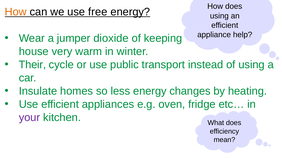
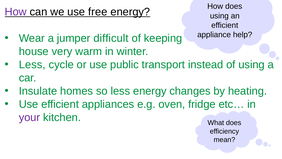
How colour: orange -> purple (16, 12)
dioxide: dioxide -> difficult (111, 38)
Their: Their -> Less (32, 64)
